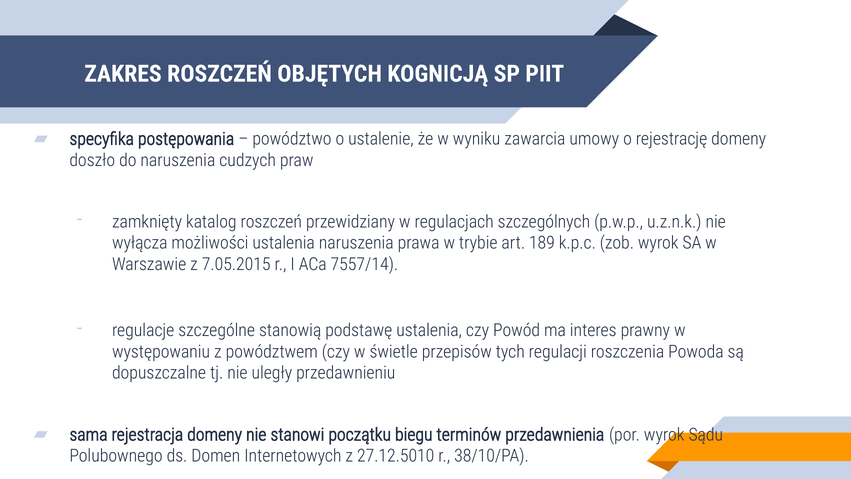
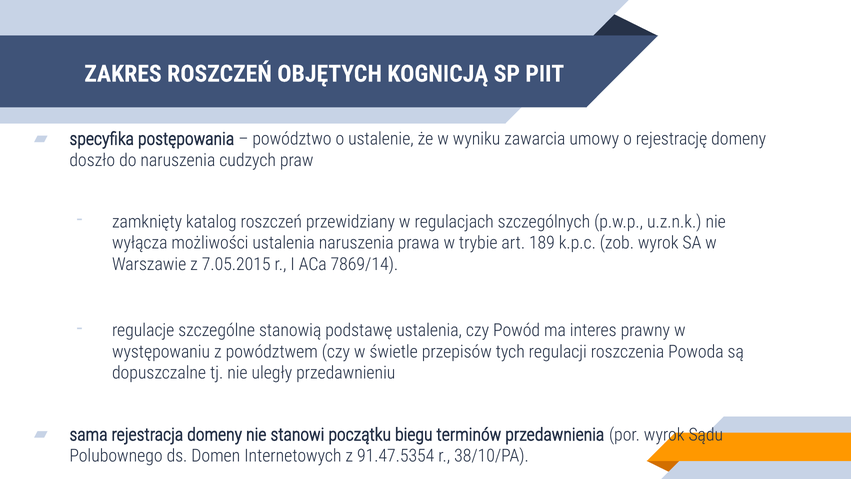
7557/14: 7557/14 -> 7869/14 (364, 264)
27.12.5010: 27.12.5010 -> 91.47.5354 (396, 456)
